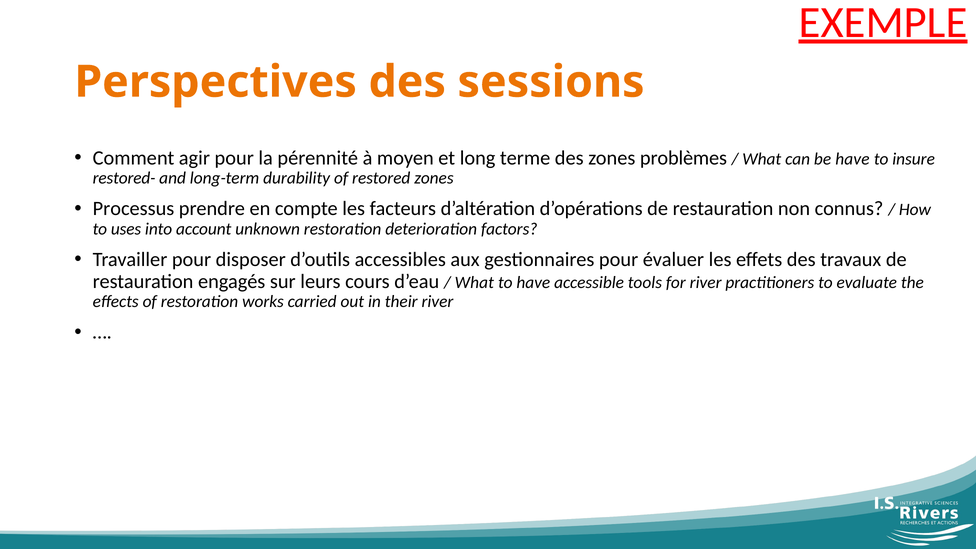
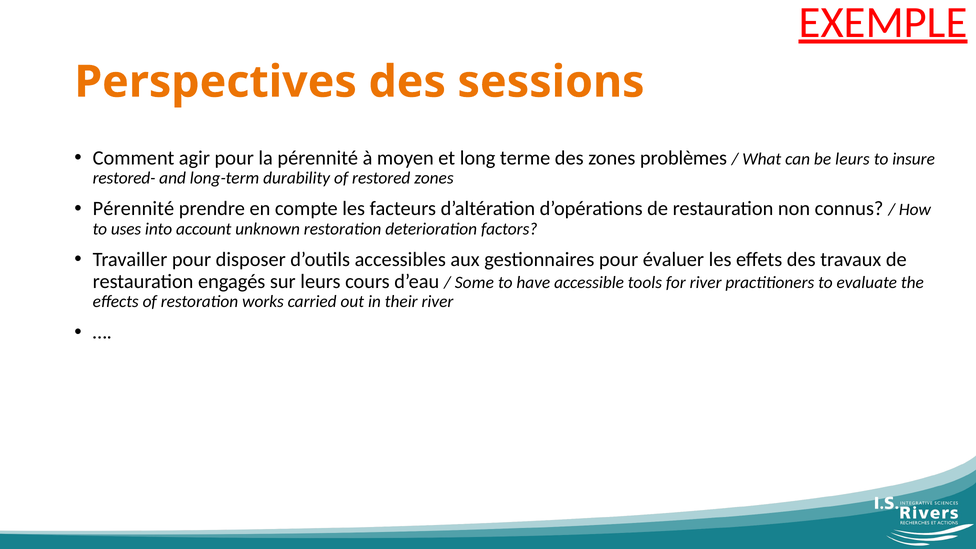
be have: have -> leurs (852, 159)
Processus: Processus -> Pérennité (133, 209)
What: What -> Some (474, 282)
